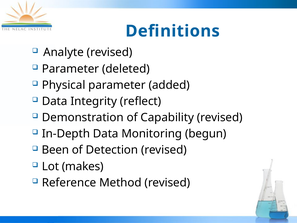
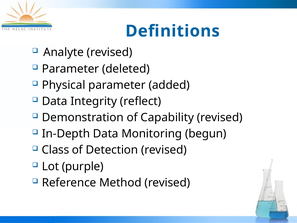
Been: Been -> Class (55, 150)
makes: makes -> purple (83, 166)
